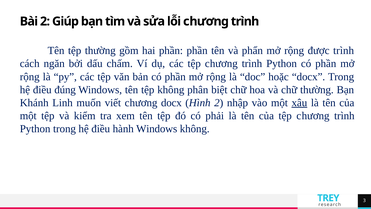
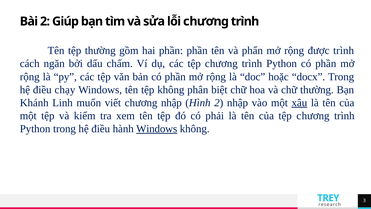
đúng: đúng -> chạy (65, 90)
chương docx: docx -> nhập (171, 103)
Windows underline: none -> present (157, 129)
